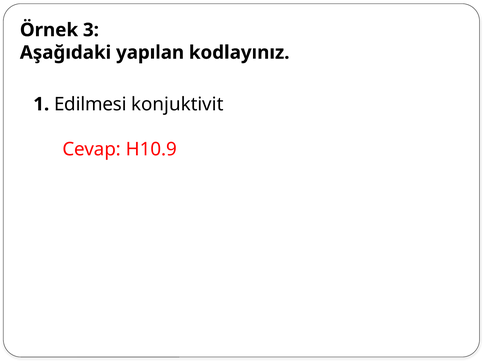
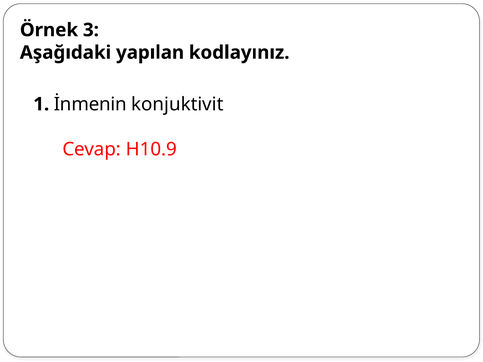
Edilmesi: Edilmesi -> İnmenin (90, 104)
